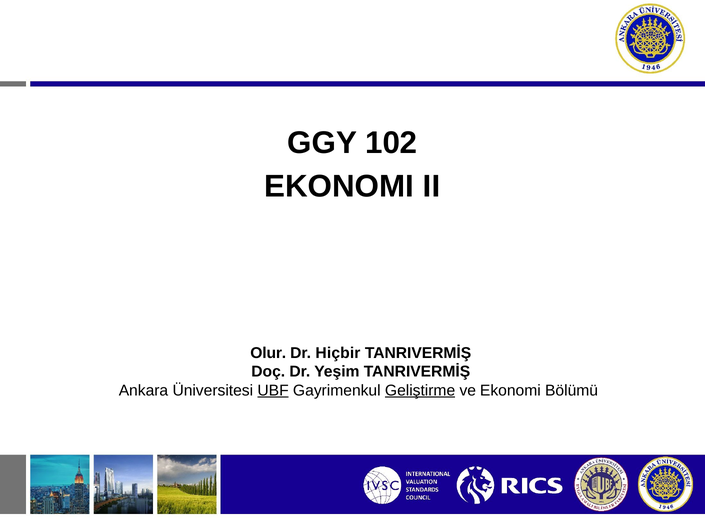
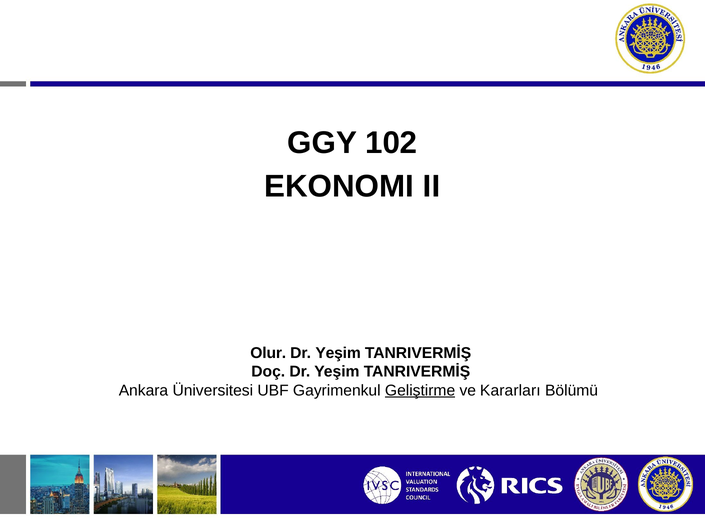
Hiçbir: Hiçbir -> Yeşim (338, 353)
UBF underline: present -> none (273, 390)
ve Ekonomi: Ekonomi -> Kararları (510, 390)
